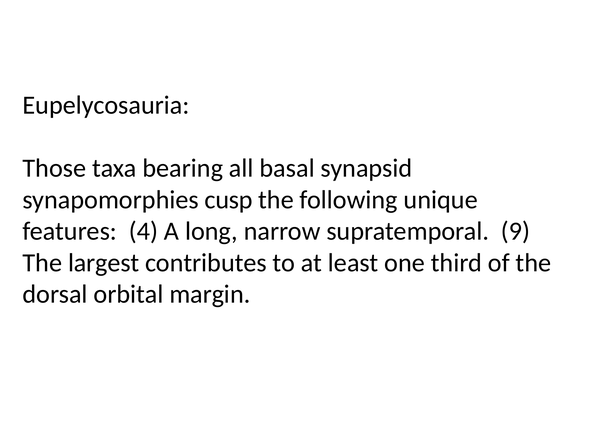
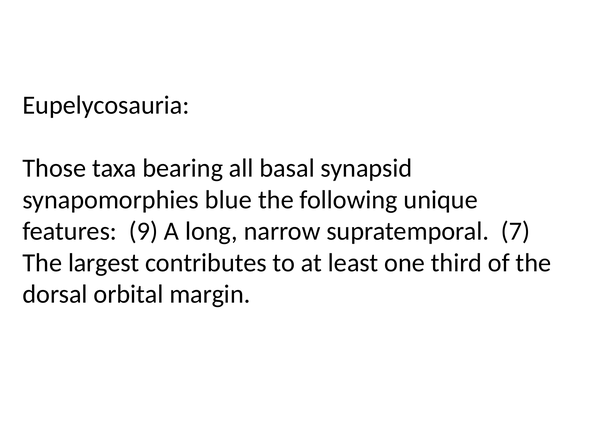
cusp: cusp -> blue (228, 199)
4: 4 -> 9 (143, 231)
9: 9 -> 7 (516, 231)
